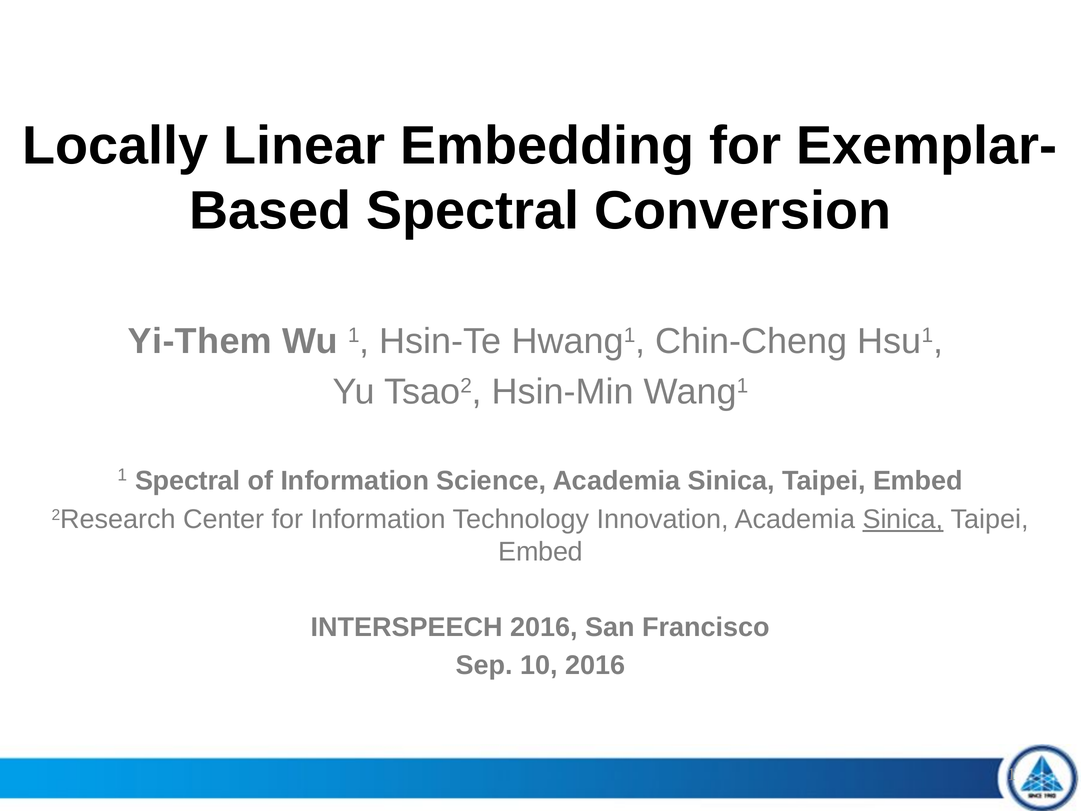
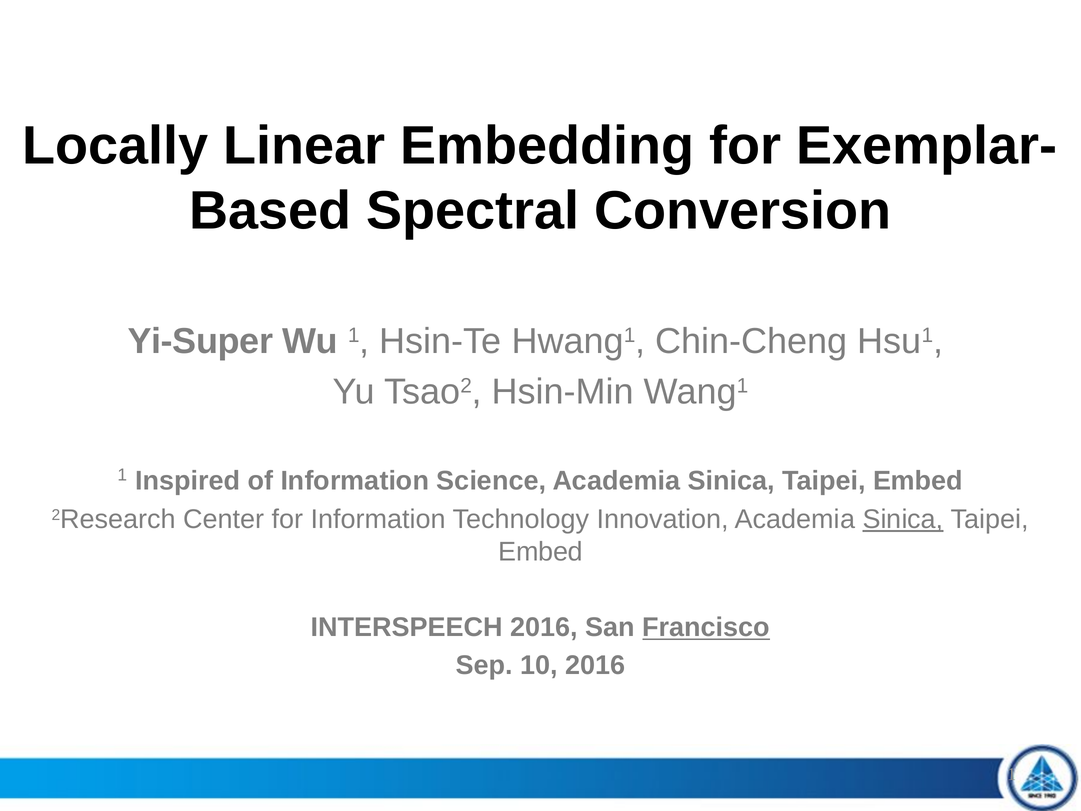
Yi-Them: Yi-Them -> Yi-Super (200, 341)
1 Spectral: Spectral -> Inspired (188, 481)
Francisco underline: none -> present (706, 627)
